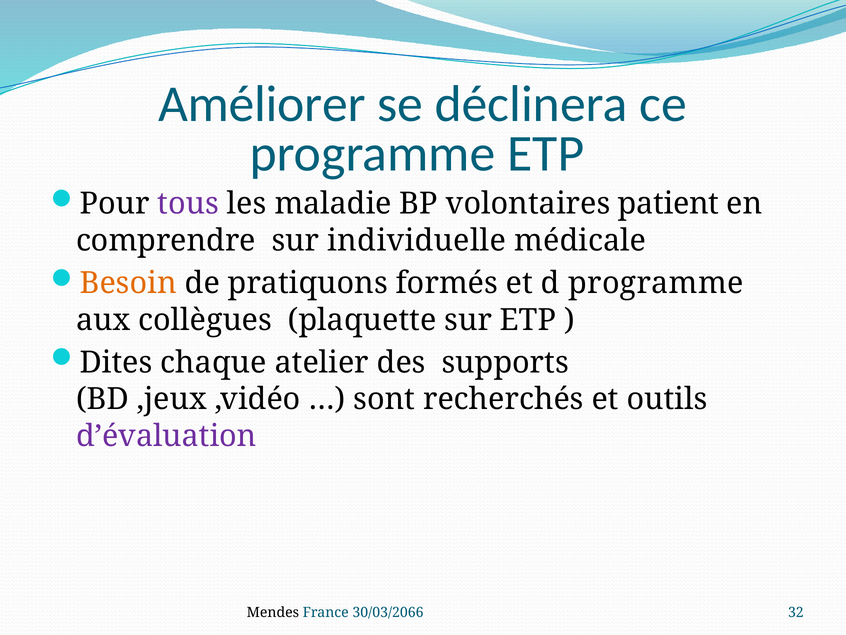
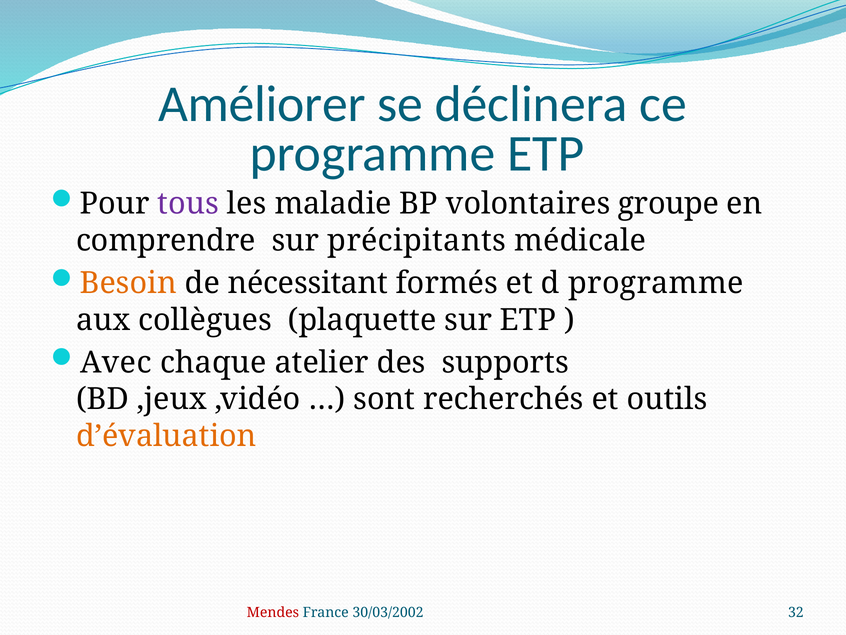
patient: patient -> groupe (669, 204)
individuelle: individuelle -> précipitants (417, 240)
pratiquons: pratiquons -> nécessitant (308, 283)
Dites: Dites -> Avec (116, 362)
d’évaluation colour: purple -> orange (166, 436)
Mendes colour: black -> red (273, 612)
30/03/2066: 30/03/2066 -> 30/03/2002 (388, 612)
